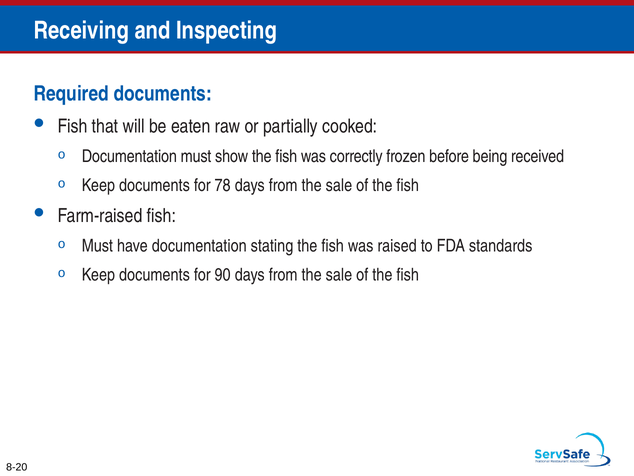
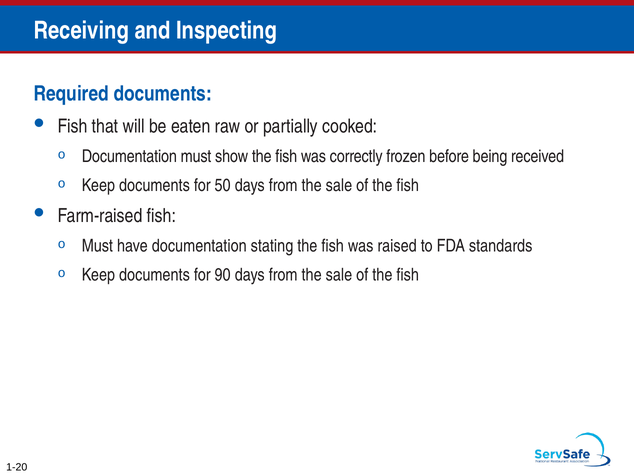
78: 78 -> 50 (223, 185)
8-20: 8-20 -> 1-20 (17, 467)
